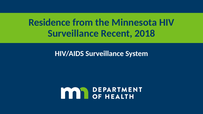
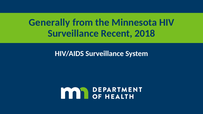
Residence: Residence -> Generally (49, 22)
